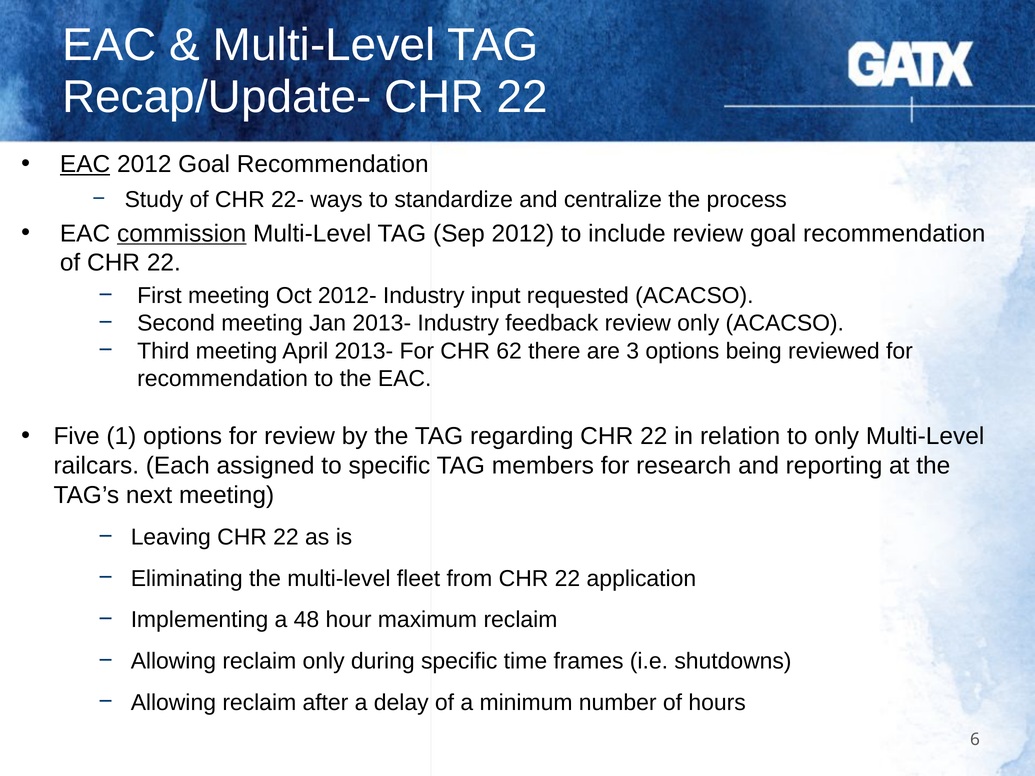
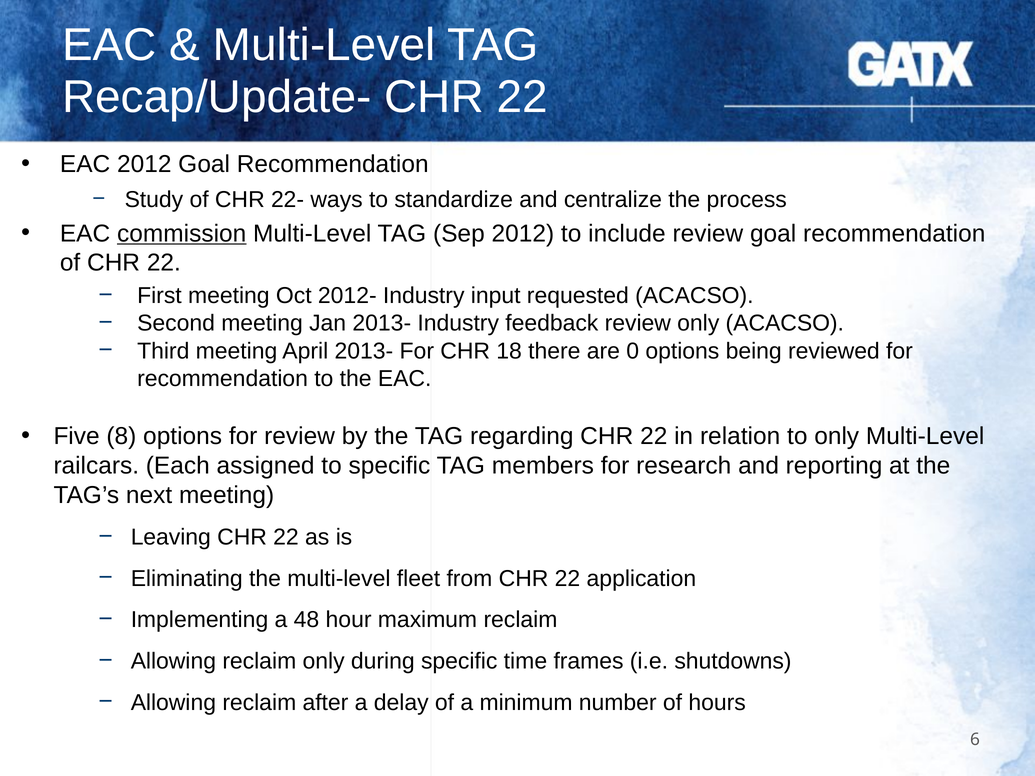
EAC underline: present -> none (85, 164)
62: 62 -> 18 (509, 351)
3: 3 -> 0 (633, 351)
1: 1 -> 8 (121, 437)
